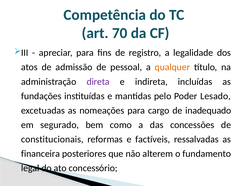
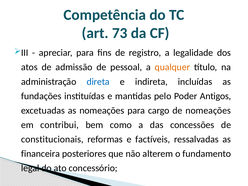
70: 70 -> 73 (120, 33)
direta colour: purple -> blue (98, 82)
Lesado: Lesado -> Antigos (216, 96)
de inadequado: inadequado -> nomeações (208, 110)
segurado: segurado -> contribui (60, 125)
